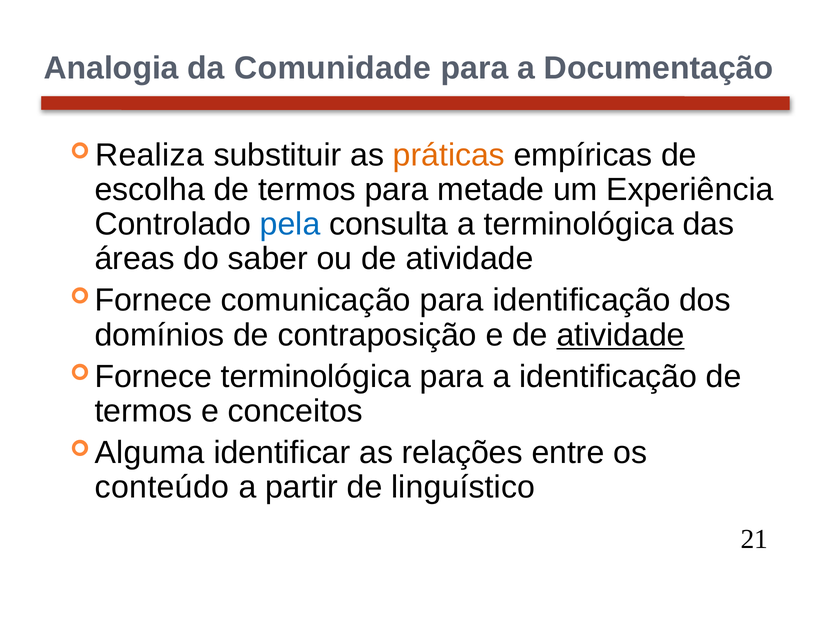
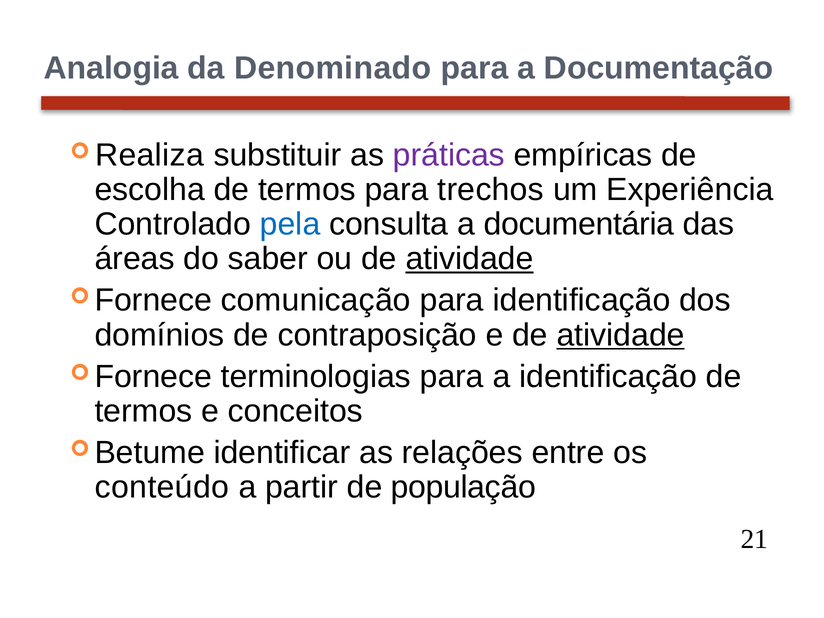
Comunidade: Comunidade -> Denominado (333, 68)
práticas colour: orange -> purple (449, 155)
metade: metade -> trechos (491, 190)
a terminológica: terminológica -> documentária (579, 224)
atividade underline: none -> present (470, 259)
Fornece terminológica: terminológica -> terminologias (316, 376)
Alguma: Alguma -> Betume (150, 453)
linguístico: linguístico -> população (463, 487)
